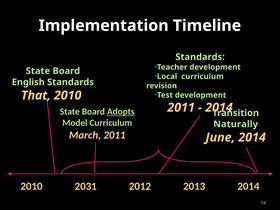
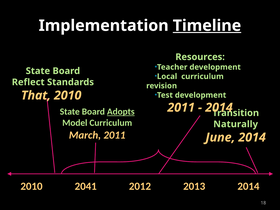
Timeline underline: none -> present (207, 26)
Standards: Standards -> Resources (200, 57)
English: English -> Reflect (28, 82)
2031: 2031 -> 2041 (86, 186)
